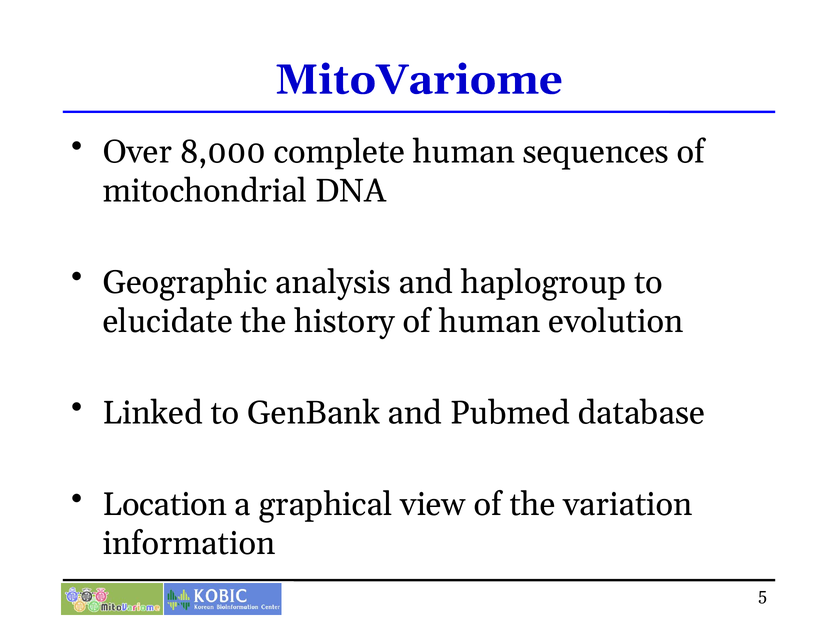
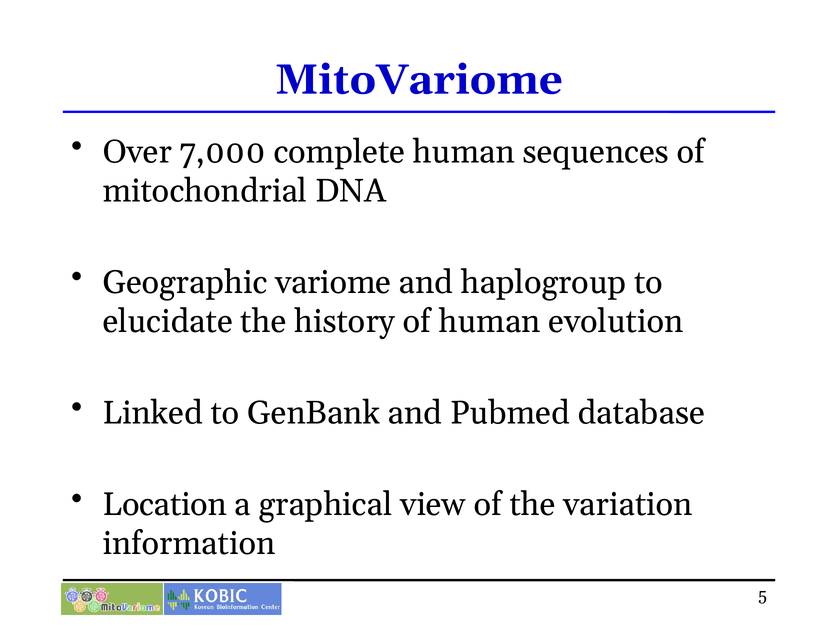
8,000: 8,000 -> 7,000 (223, 152)
analysis: analysis -> variome (333, 282)
